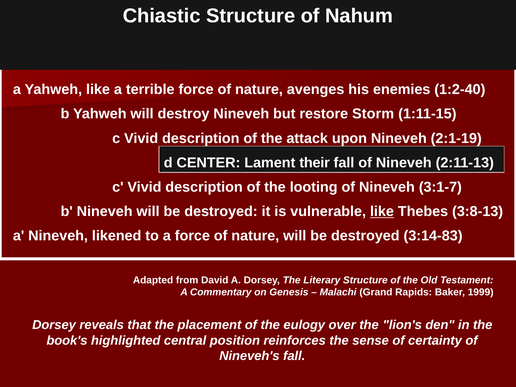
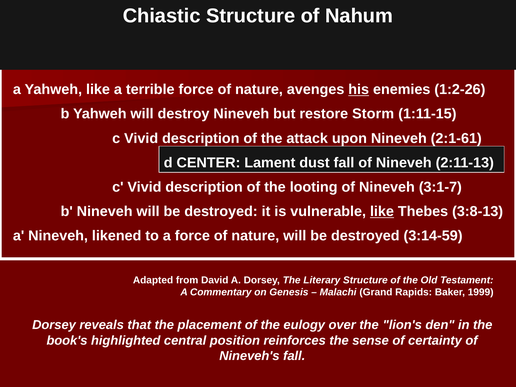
his underline: none -> present (359, 90)
1:2-40: 1:2-40 -> 1:2-26 (460, 90)
2:1-19: 2:1-19 -> 2:1-61 (456, 138)
their: their -> dust (315, 163)
3:14-83: 3:14-83 -> 3:14-59 (433, 236)
